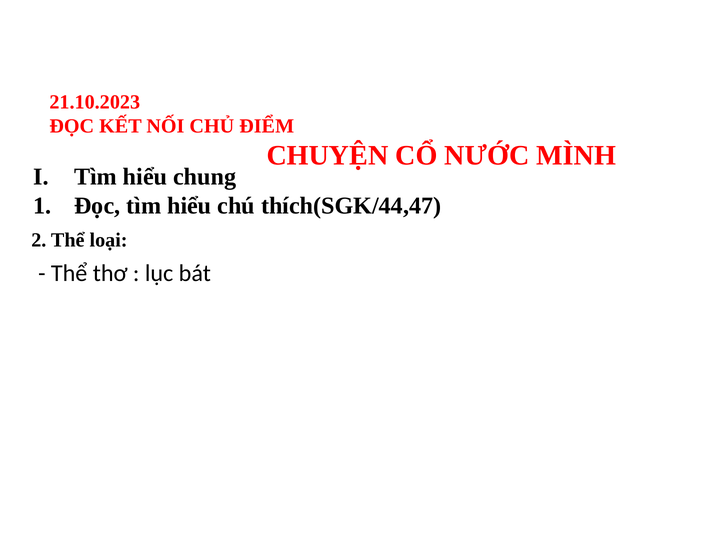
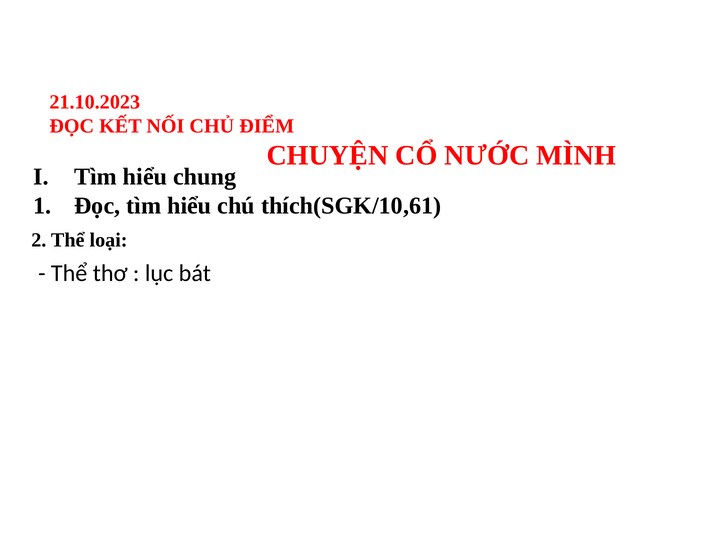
thích(SGK/44,47: thích(SGK/44,47 -> thích(SGK/10,61 (351, 206)
